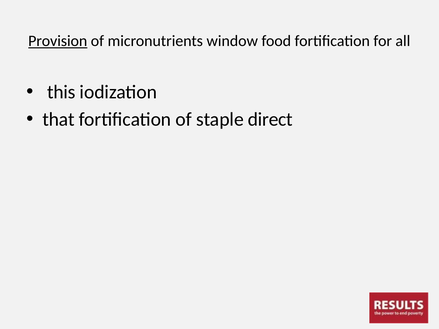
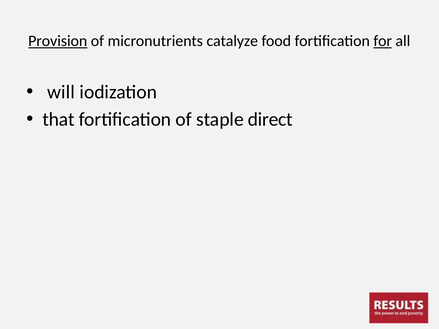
window: window -> catalyze (232, 41)
for underline: none -> present (383, 41)
this: this -> will (61, 92)
